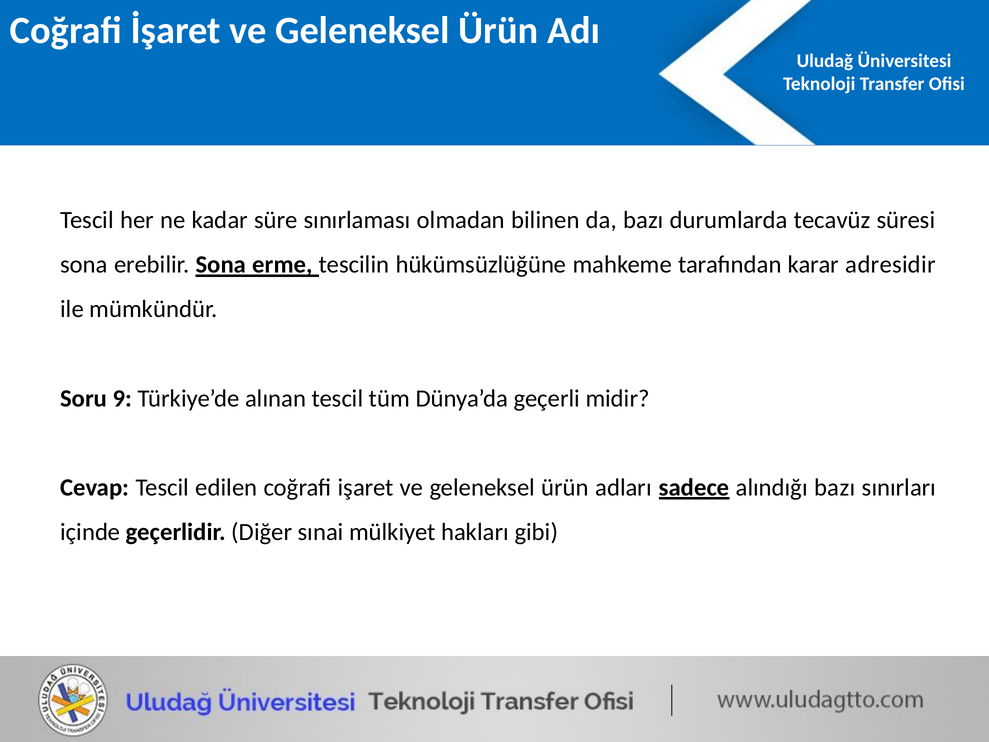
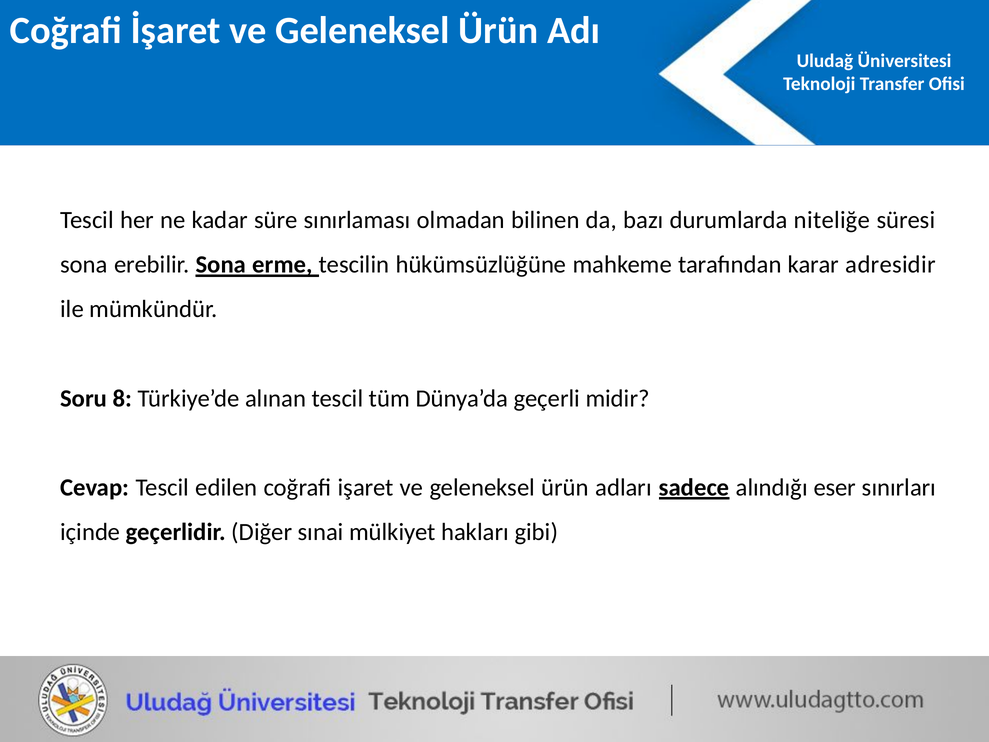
tecavüz: tecavüz -> niteliğe (832, 220)
9: 9 -> 8 (122, 398)
alındığı bazı: bazı -> eser (835, 487)
